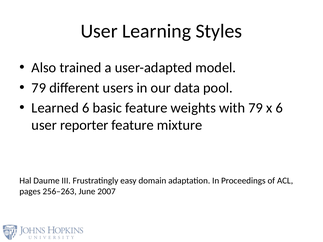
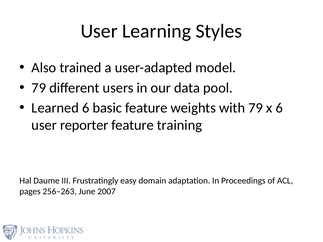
mixture: mixture -> training (179, 125)
